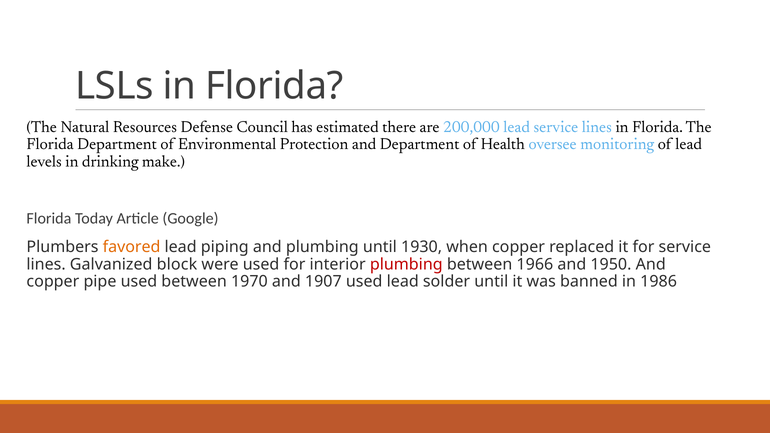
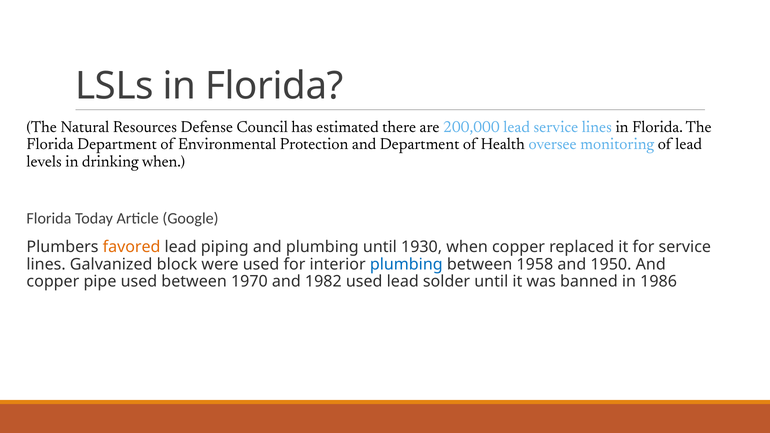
drinking make: make -> when (163, 161)
plumbing colour: red -> blue (406, 264)
1966: 1966 -> 1958 (535, 264)
1907: 1907 -> 1982 (323, 282)
